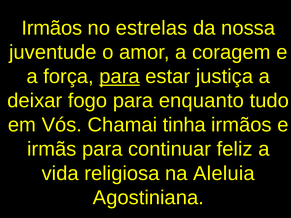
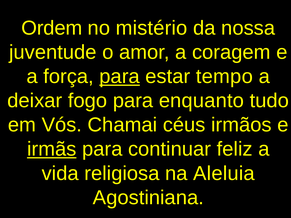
Irmãos: Irmãos -> Ordem (52, 28)
estrelas: estrelas -> mistério (152, 28)
justiça: justiça -> tempo (224, 77)
tinha: tinha -> céus (184, 125)
irmãs underline: none -> present (52, 149)
